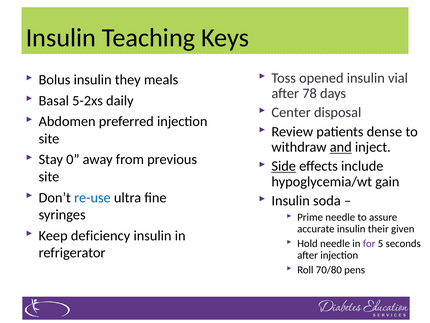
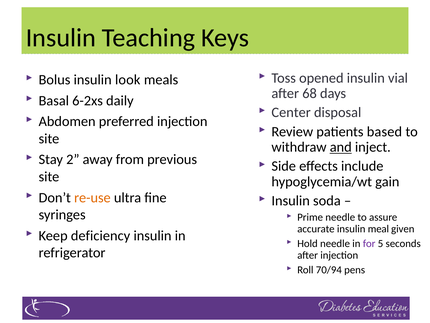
they: they -> look (128, 80)
78: 78 -> 68 (310, 93)
5-2xs: 5-2xs -> 6-2xs (88, 101)
dense: dense -> based (384, 131)
0: 0 -> 2 (73, 159)
Side underline: present -> none (284, 166)
re-use colour: blue -> orange (92, 197)
their: their -> meal (378, 229)
70/80: 70/80 -> 70/94 (329, 269)
